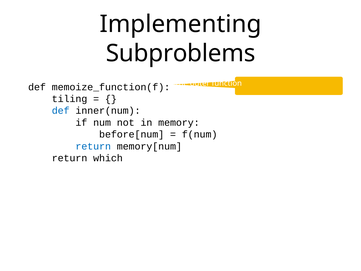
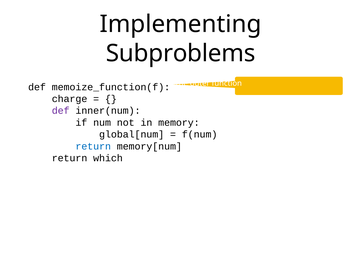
tiling: tiling -> charge (70, 99)
def colour: blue -> purple (61, 111)
before[num: before[num -> global[num (132, 134)
